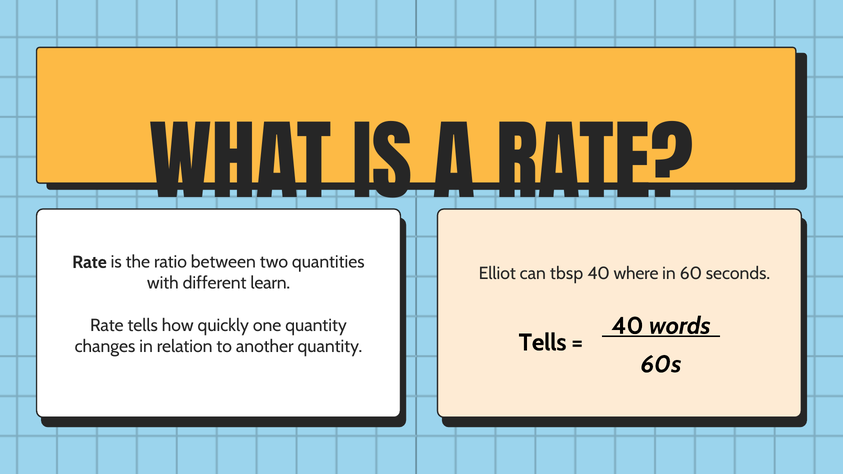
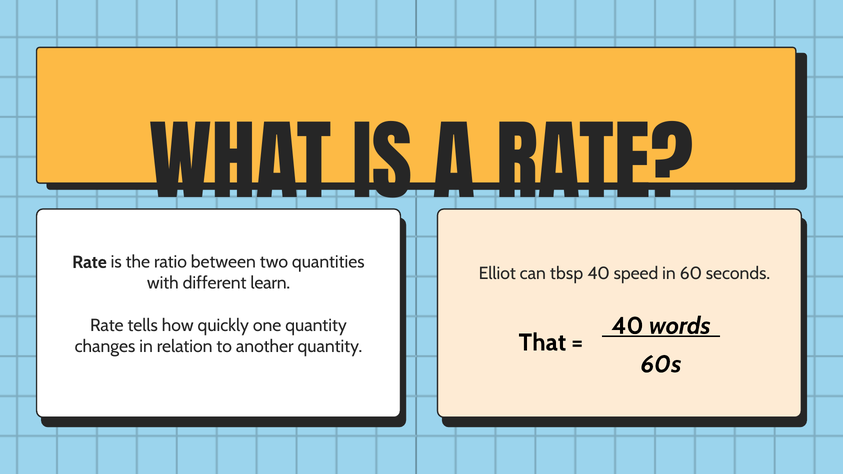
where: where -> speed (636, 274)
Tells: Tells -> That (542, 343)
